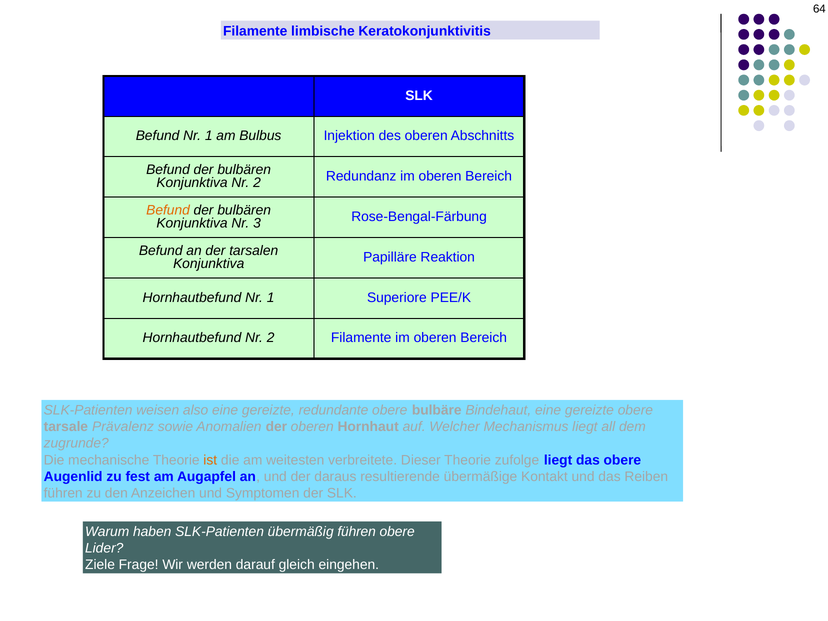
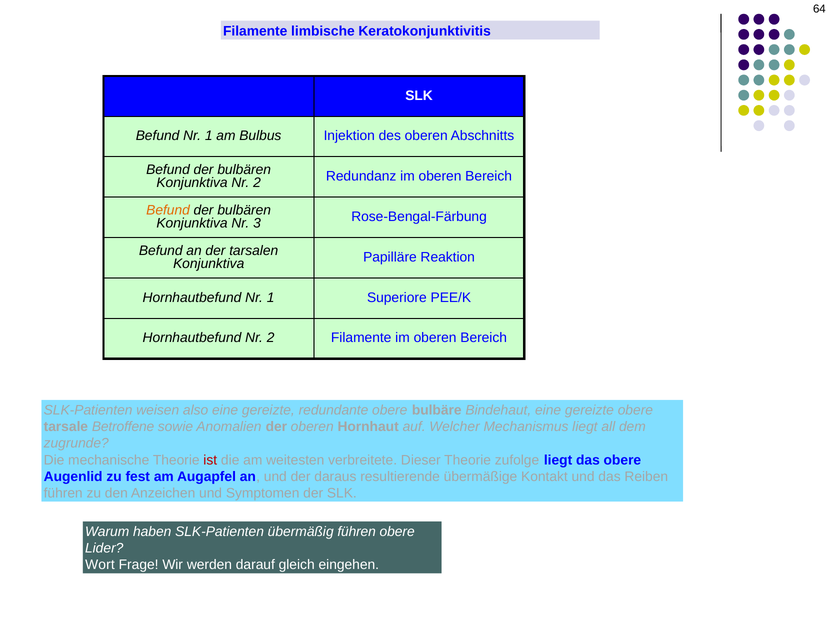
Prävalenz: Prävalenz -> Betroffene (123, 427)
ist colour: orange -> red (210, 460)
Ziele: Ziele -> Wort (100, 565)
